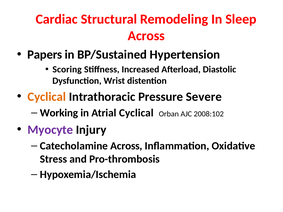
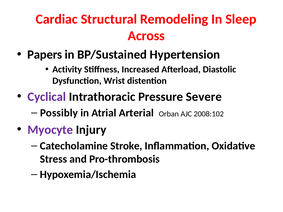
Scoring: Scoring -> Activity (67, 70)
Cyclical colour: orange -> purple (47, 97)
Working: Working -> Possibly (59, 113)
Atrial Cyclical: Cyclical -> Arterial (136, 113)
Catecholamine Across: Across -> Stroke (126, 146)
